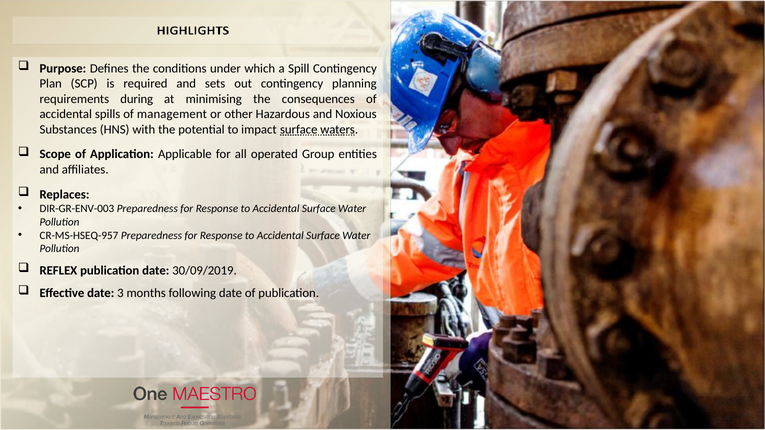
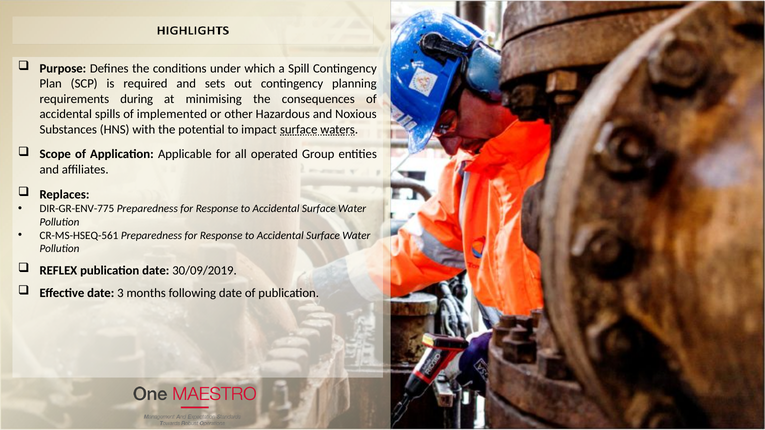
management: management -> implemented (172, 114)
DIR-GR-ENV-003: DIR-GR-ENV-003 -> DIR-GR-ENV-775 (77, 209)
CR-MS-HSEQ-957: CR-MS-HSEQ-957 -> CR-MS-HSEQ-561 (79, 236)
